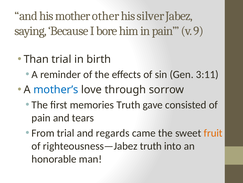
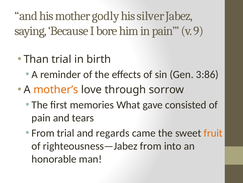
other: other -> godly (106, 16)
3:11: 3:11 -> 3:86 (207, 74)
mother’s colour: blue -> orange (56, 89)
memories Truth: Truth -> What (128, 104)
righteousness—Jabez truth: truth -> from (151, 146)
